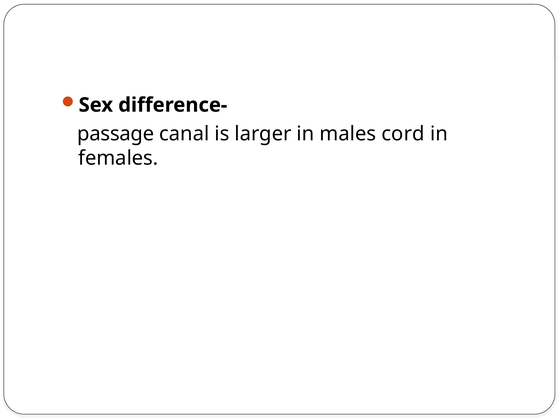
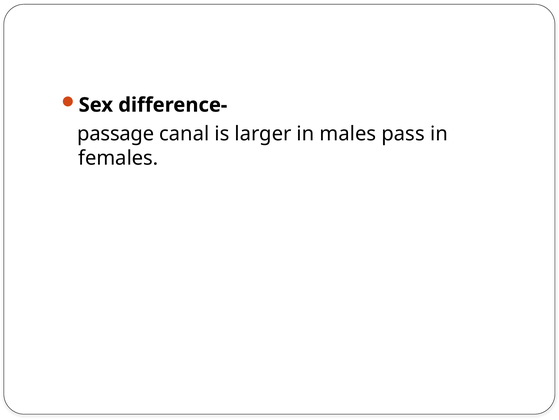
cord: cord -> pass (403, 134)
